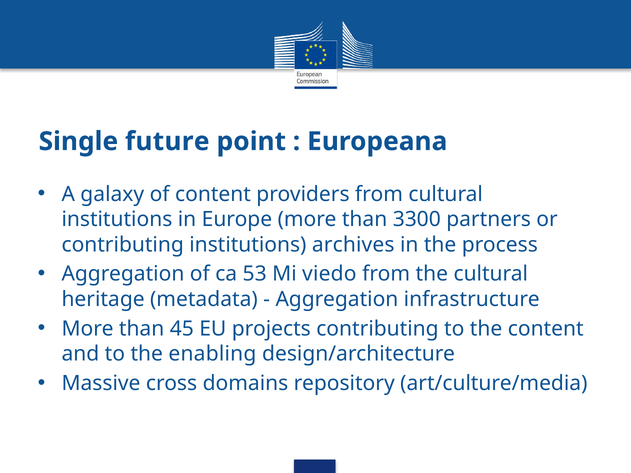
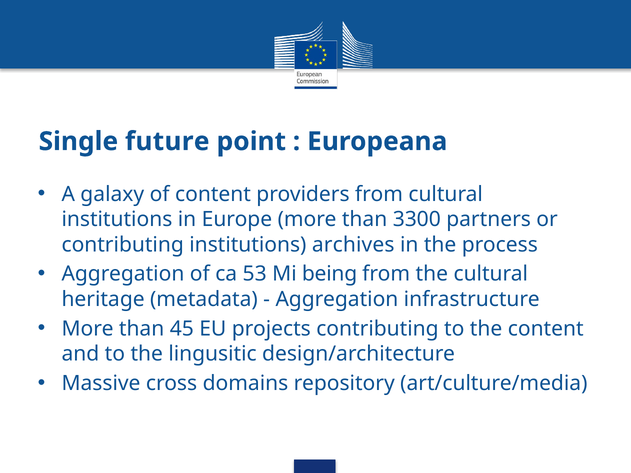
viedo: viedo -> being (330, 274)
enabling: enabling -> lingusitic (213, 354)
